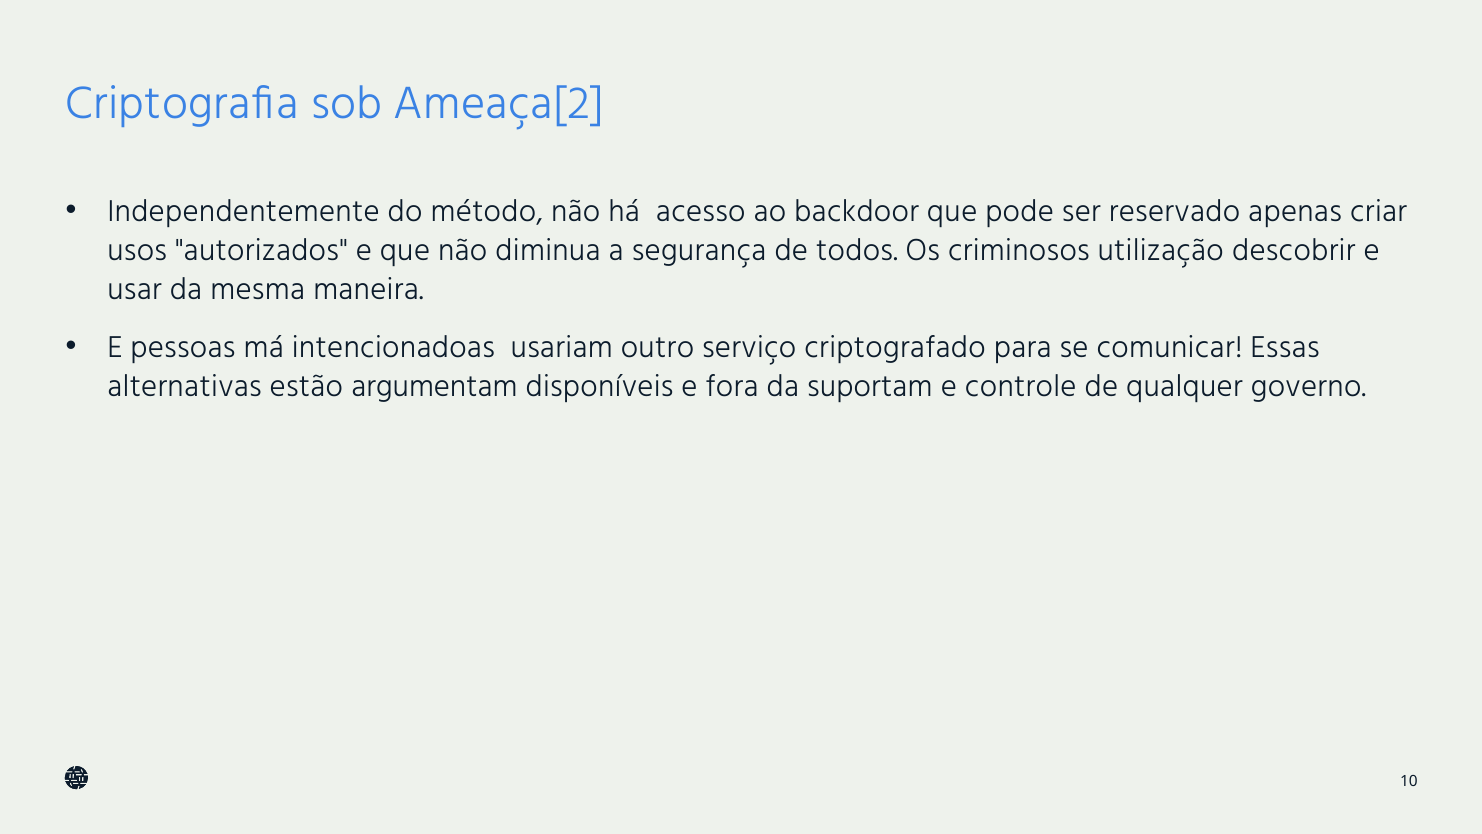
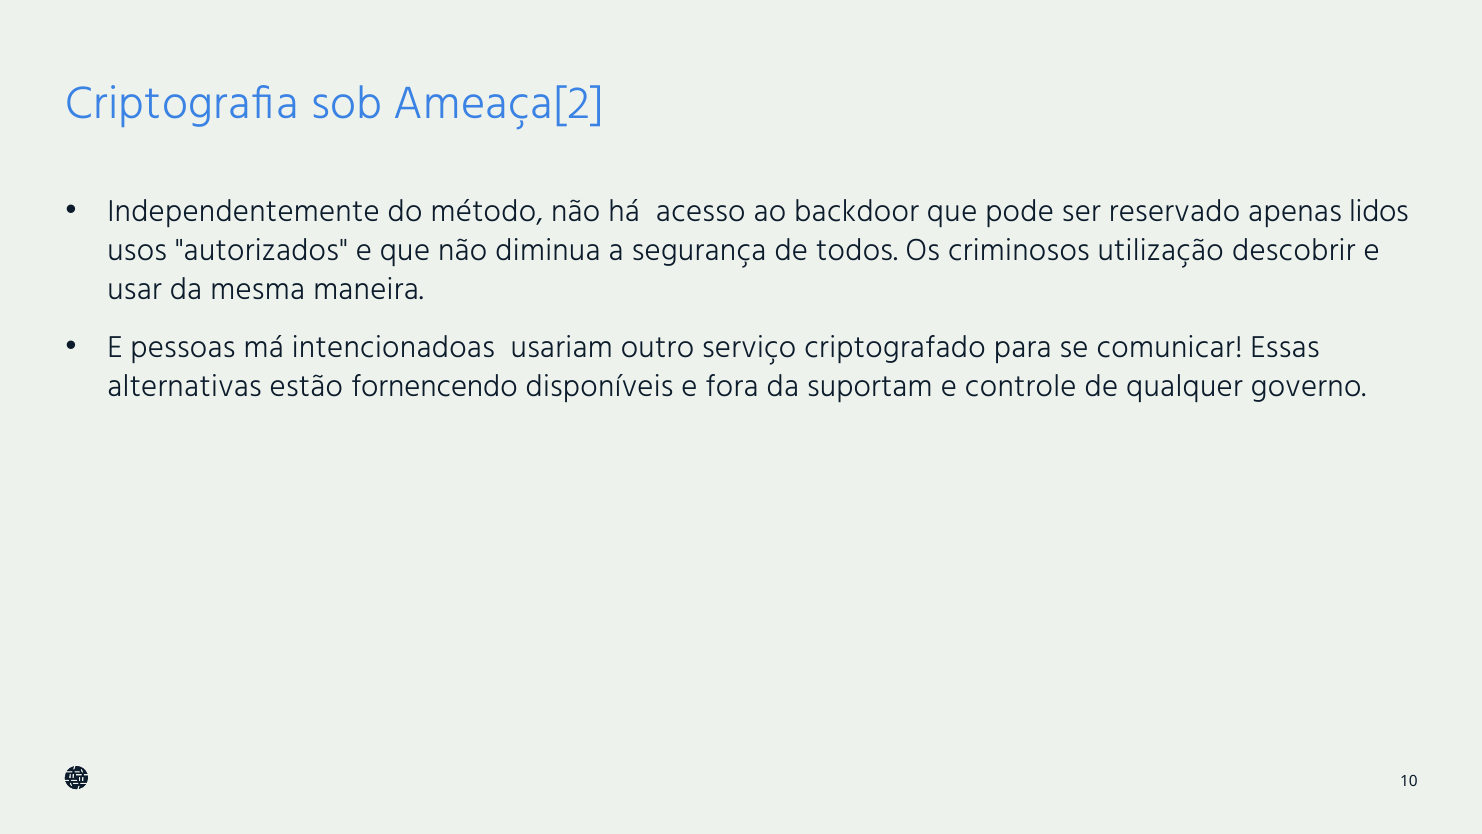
criar: criar -> lidos (1379, 211)
argumentam: argumentam -> fornencendo (434, 387)
